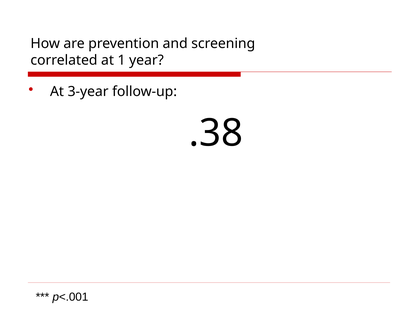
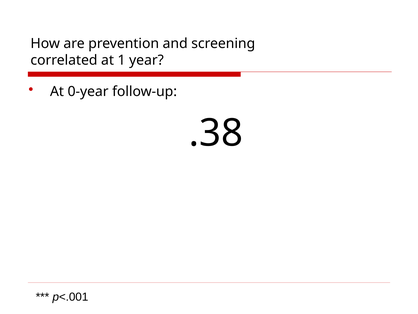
3-year: 3-year -> 0-year (88, 92)
